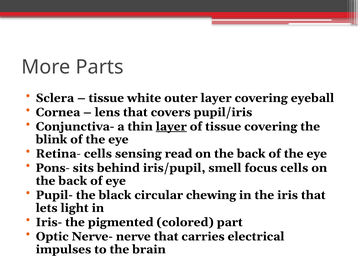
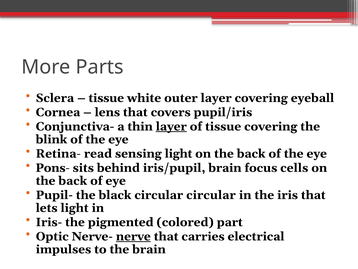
Retina- cells: cells -> read (98, 153)
sensing read: read -> light (179, 153)
iris/pupil smell: smell -> brain (225, 168)
circular chewing: chewing -> circular (211, 195)
nerve underline: none -> present (133, 236)
